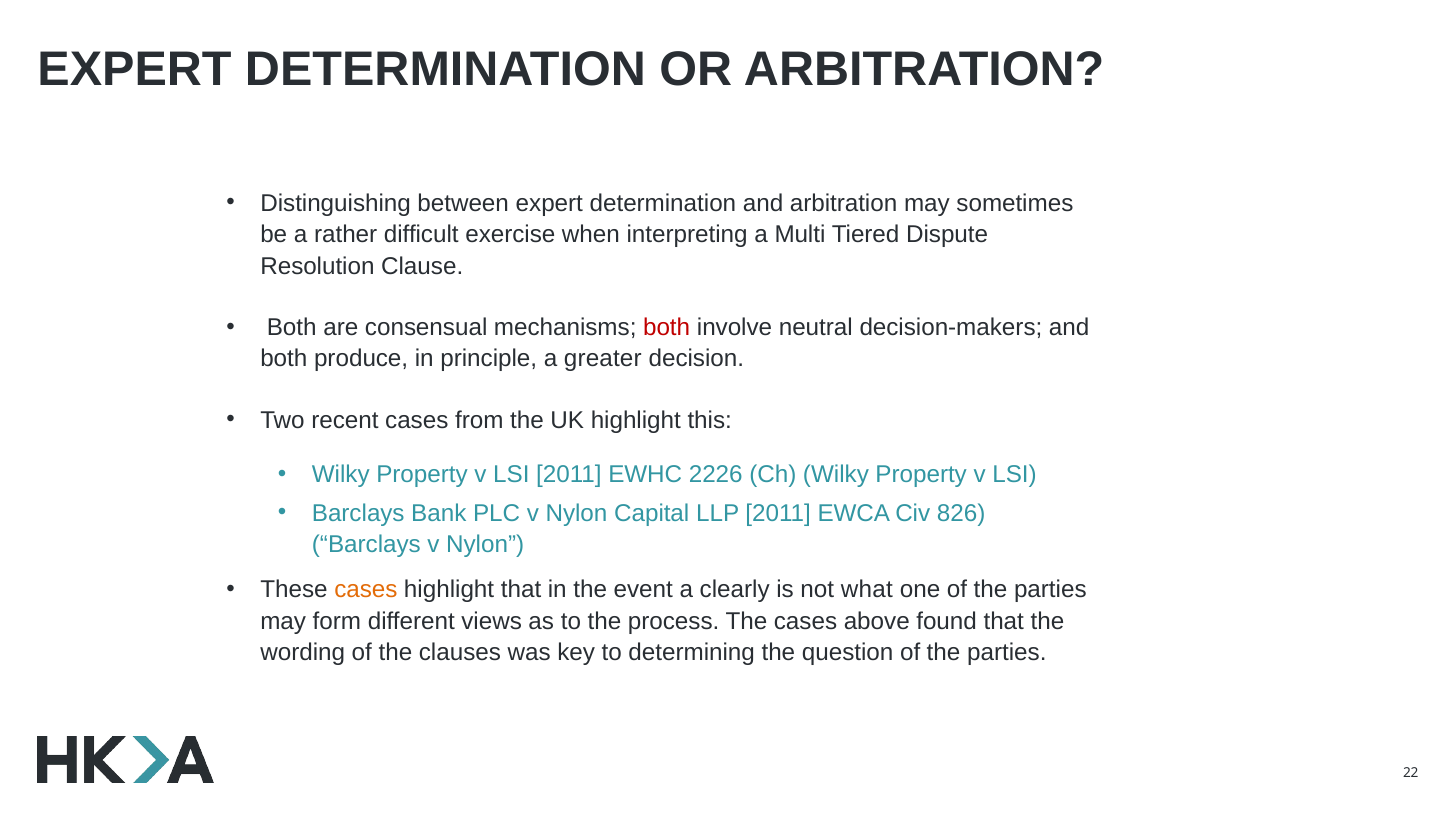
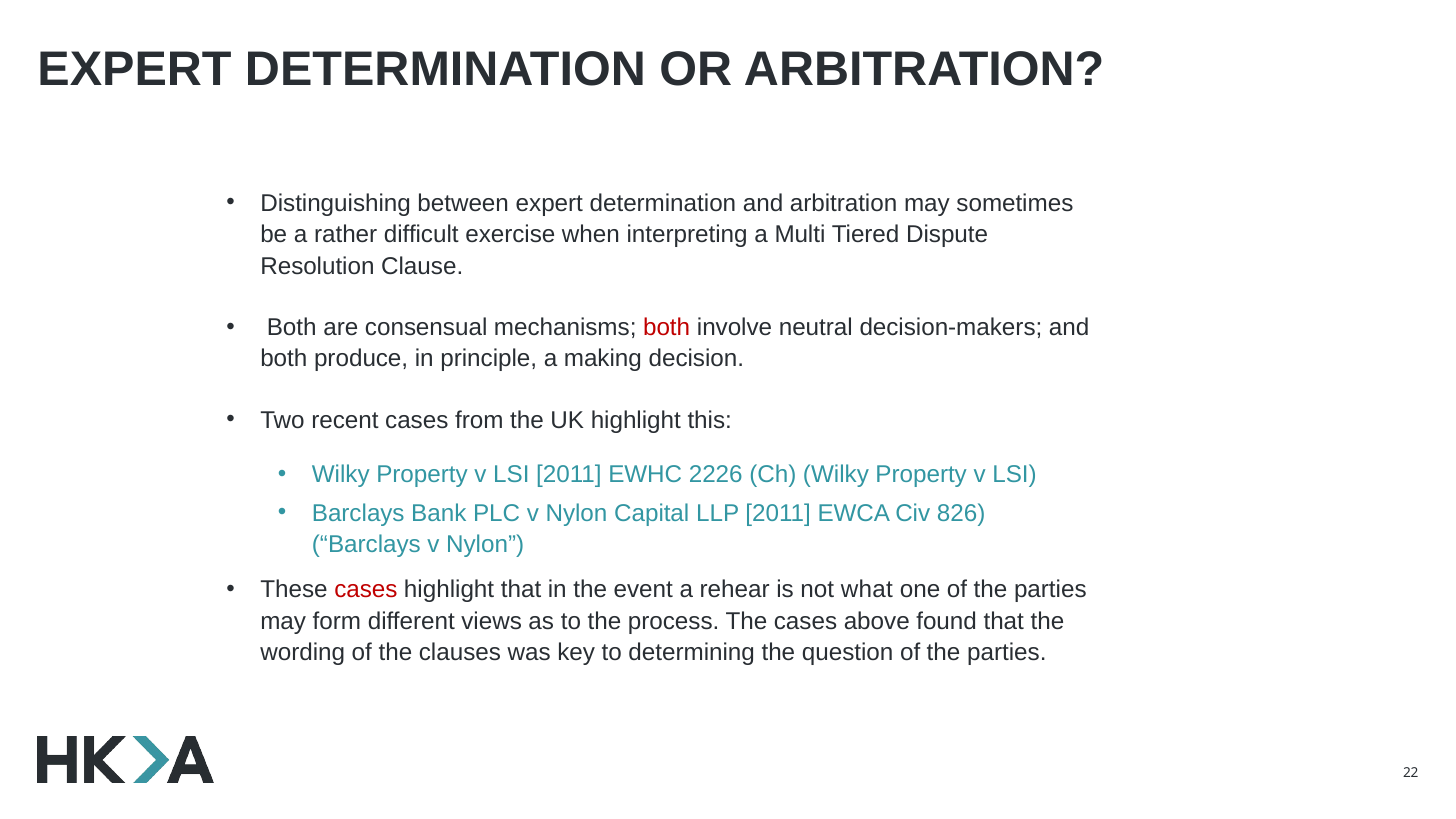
greater: greater -> making (603, 359)
cases colour: orange -> red (366, 590)
clearly: clearly -> rehear (735, 590)
